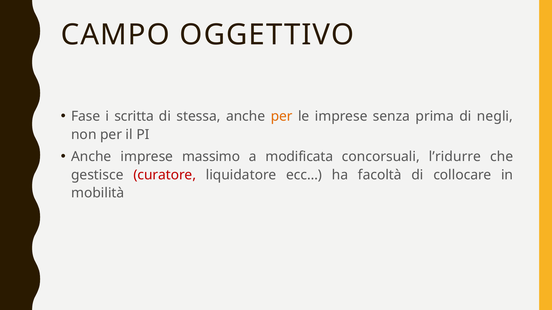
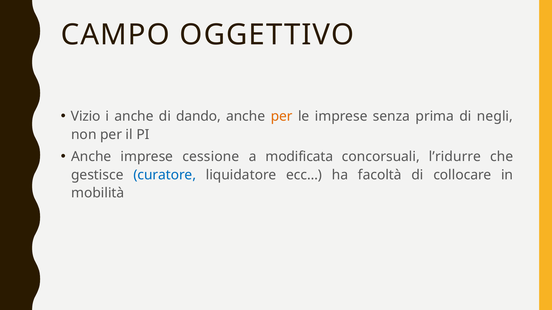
Fase: Fase -> Vizio (86, 116)
i scritta: scritta -> anche (134, 116)
stessa: stessa -> dando (199, 116)
massimo: massimo -> cessione (211, 157)
curatore colour: red -> blue (165, 175)
